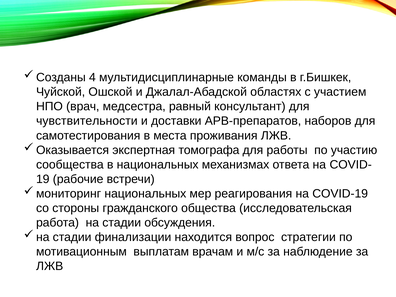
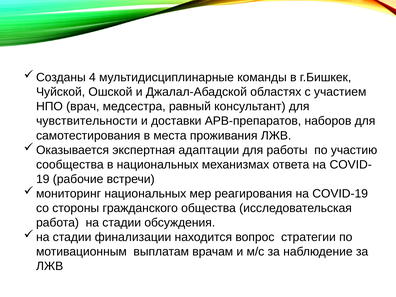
томографа: томографа -> адаптации (209, 150)
